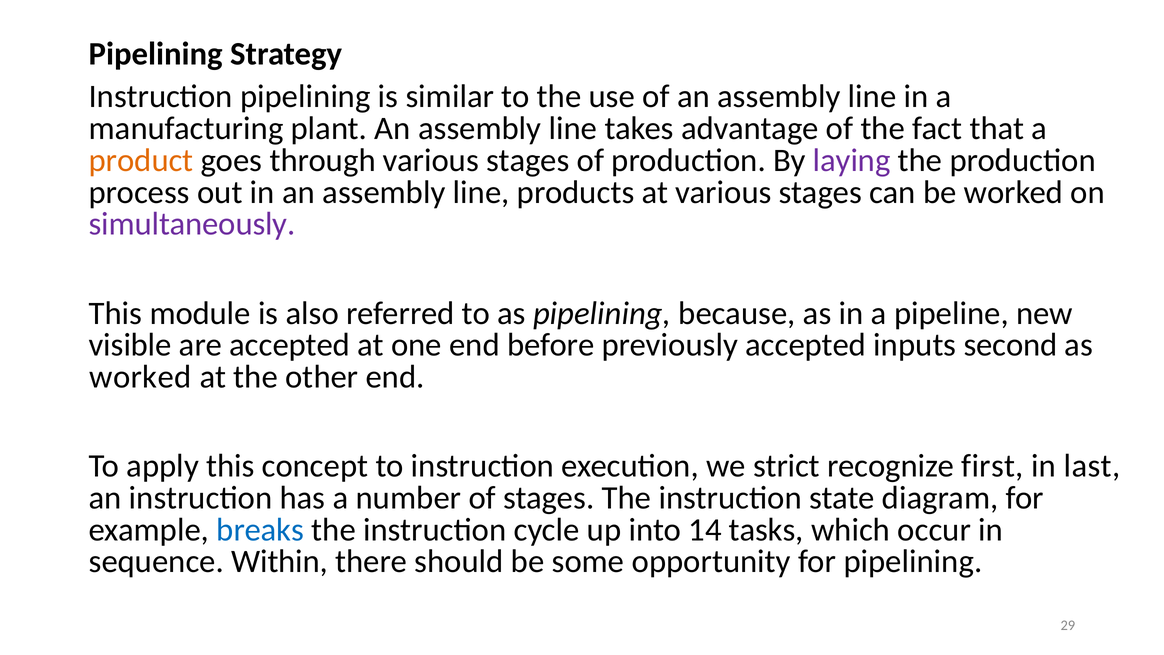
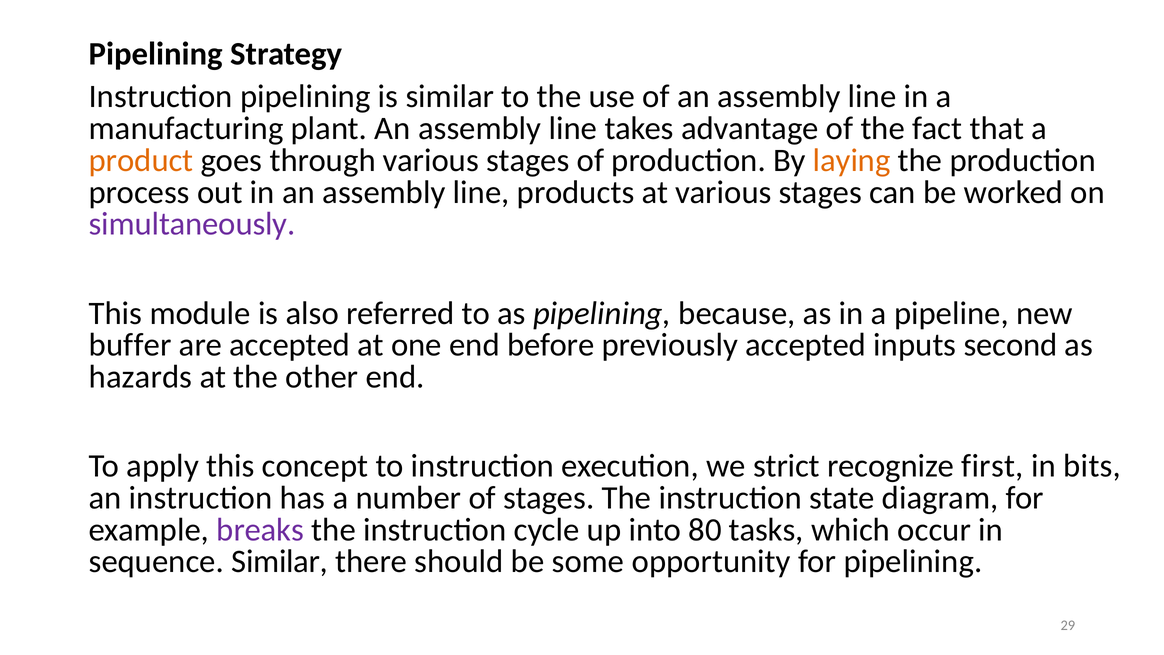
laying colour: purple -> orange (852, 160)
visible: visible -> buffer (130, 345)
worked: worked -> hazards (140, 377)
last: last -> bits (1092, 466)
breaks colour: blue -> purple (260, 530)
14: 14 -> 80 (705, 530)
sequence Within: Within -> Similar (280, 561)
